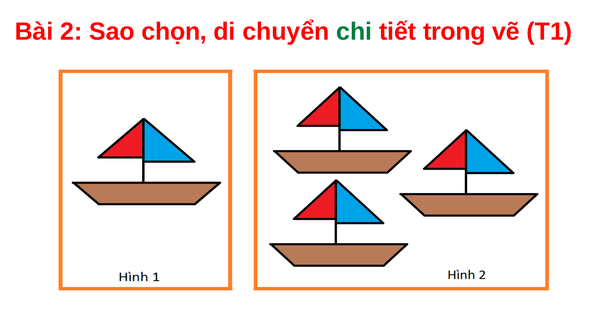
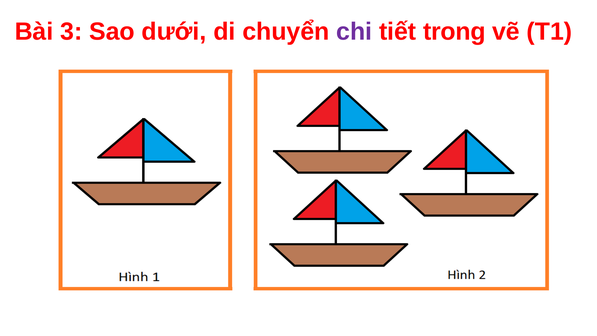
2: 2 -> 3 (71, 32)
chọn: chọn -> dưới (174, 32)
chi colour: green -> purple (354, 32)
